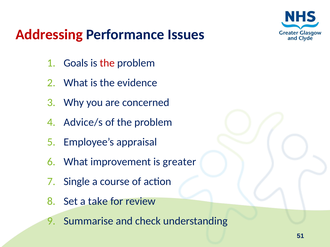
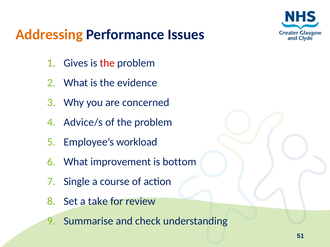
Addressing colour: red -> orange (49, 35)
Goals: Goals -> Gives (76, 63)
appraisal: appraisal -> workload (137, 142)
greater: greater -> bottom (179, 162)
